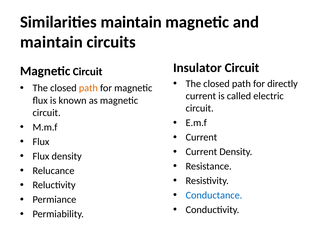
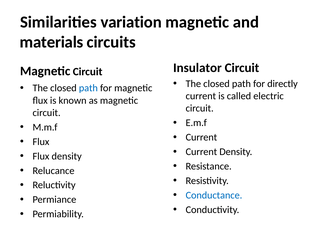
Similarities maintain: maintain -> variation (131, 22)
maintain: maintain -> materials (52, 42)
path colour: orange -> blue (88, 88)
